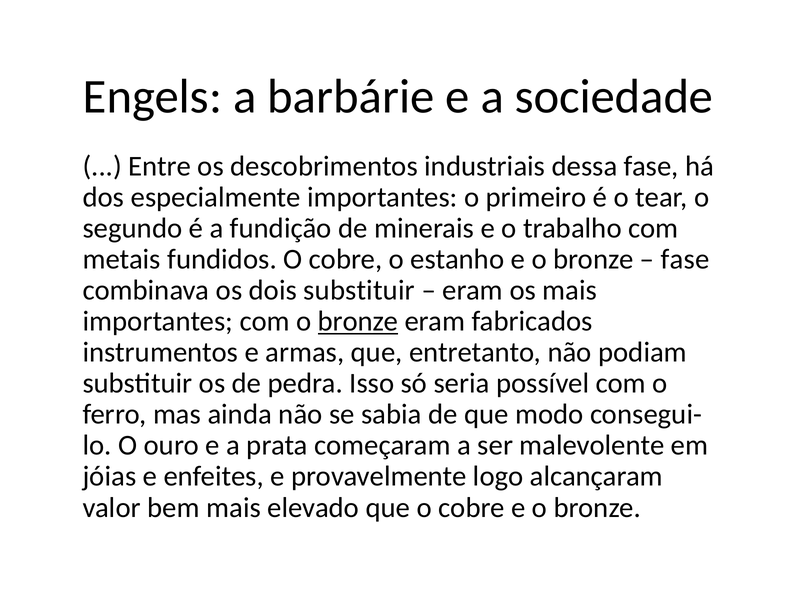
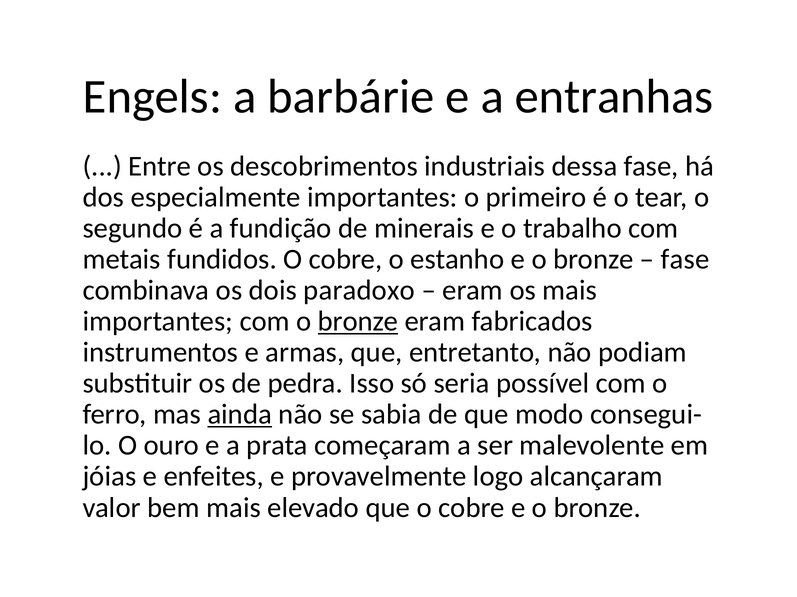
sociedade: sociedade -> entranhas (614, 97)
dois substituir: substituir -> paradoxo (359, 291)
ainda underline: none -> present (240, 415)
